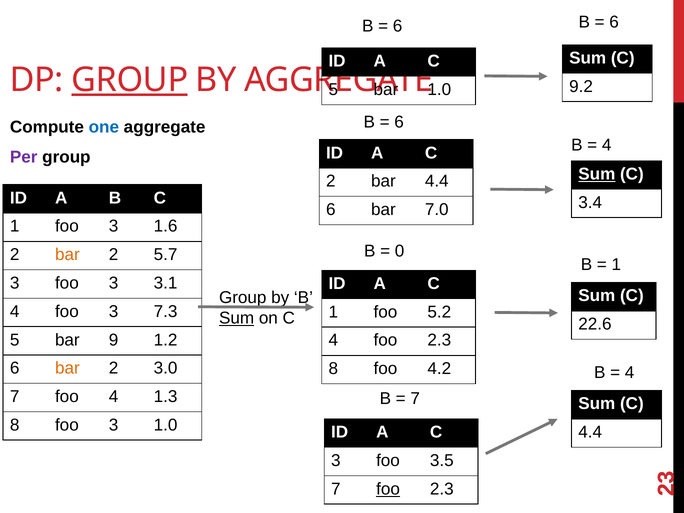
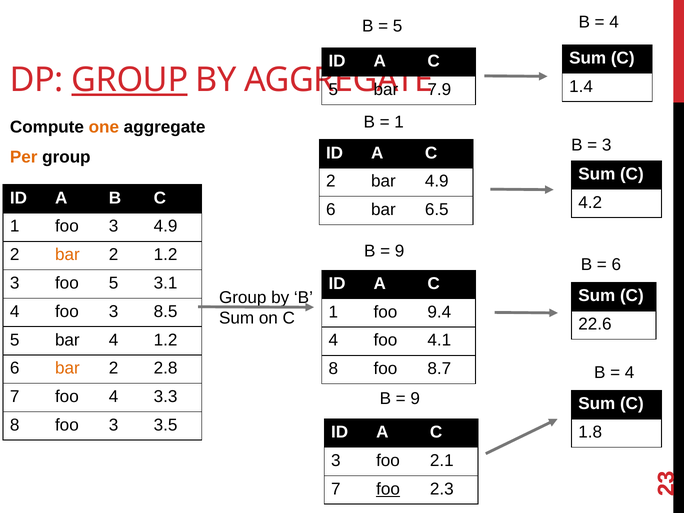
6: 6 -> 4 (614, 22)
6: 6 -> 5 (398, 26)
9.2: 9.2 -> 1.4 (581, 87)
1.0: 1.0 -> 7.9 (439, 90)
6: 6 -> 1 (399, 122)
one colour: blue -> orange (104, 127)
4: 4 -> 3 (607, 145)
Per colour: purple -> orange (24, 157)
Sum underline: present -> none (597, 174)
bar 4.4: 4.4 -> 4.9 (437, 181)
3.4: 3.4 -> 4.2 (590, 202)
7.0: 7.0 -> 6.5 (437, 210)
3 1.6: 1.6 -> 4.9 (166, 226)
0: 0 -> 9 (400, 251)
2 5.7: 5.7 -> 1.2 (166, 255)
1: 1 -> 6 (616, 265)
3 foo 3: 3 -> 5 (114, 283)
7.3: 7.3 -> 8.5 (166, 311)
5.2: 5.2 -> 9.4 (439, 312)
Sum underline: present -> none (237, 318)
bar 9: 9 -> 4 (114, 340)
4 foo 2.3: 2.3 -> 4.1 (439, 340)
3.0: 3.0 -> 2.8 (166, 368)
4.2: 4.2 -> 8.7 (439, 369)
1.3: 1.3 -> 3.3 (166, 397)
7: 7 -> 9 (415, 399)
3 1.0: 1.0 -> 3.5 (166, 425)
4.4: 4.4 -> 1.8 (590, 432)
3.5: 3.5 -> 2.1 (442, 461)
